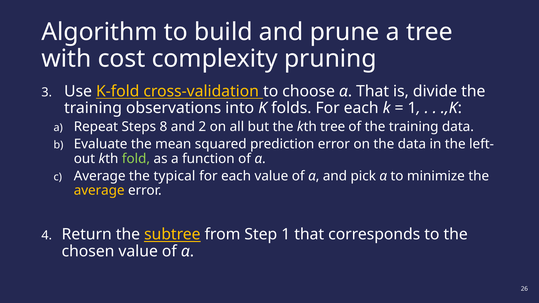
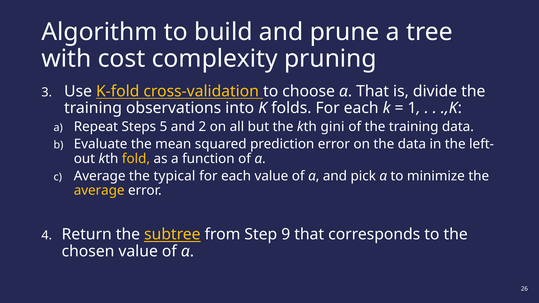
8: 8 -> 5 (163, 127)
kth tree: tree -> gini (332, 127)
fold colour: light green -> yellow (136, 159)
Step 1: 1 -> 9 (286, 234)
